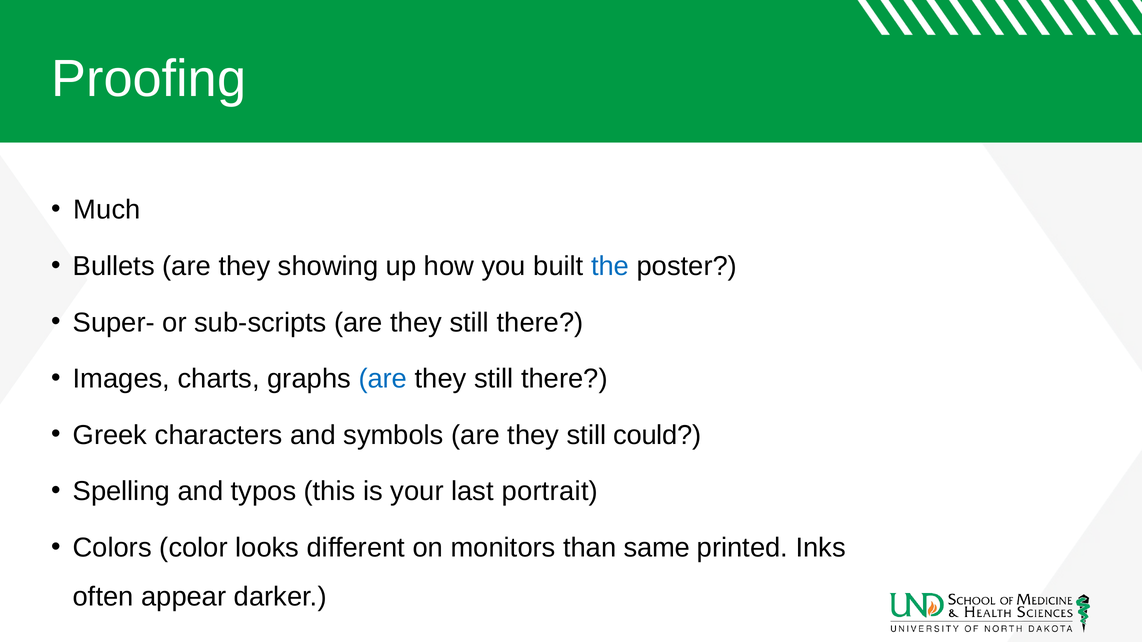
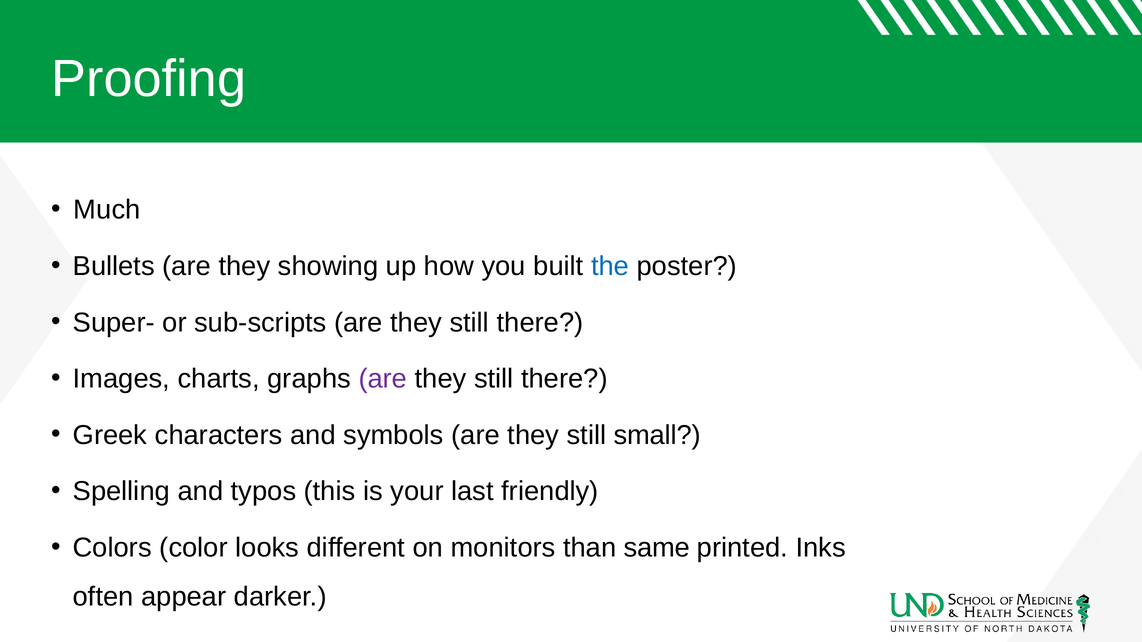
are colour: blue -> purple (383, 379)
could: could -> small (657, 435)
portrait: portrait -> friendly (550, 492)
